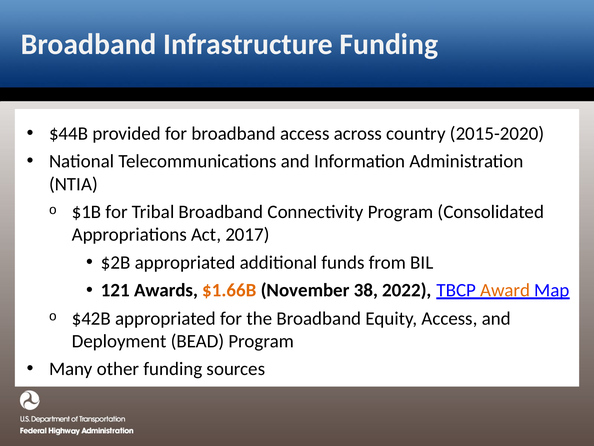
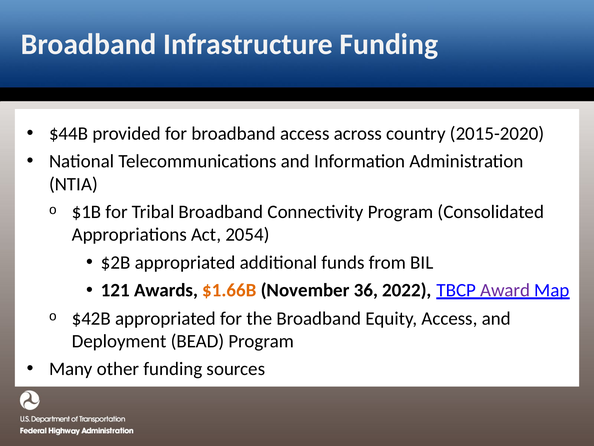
2017: 2017 -> 2054 (247, 234)
38: 38 -> 36 (366, 290)
Award colour: orange -> purple (505, 290)
